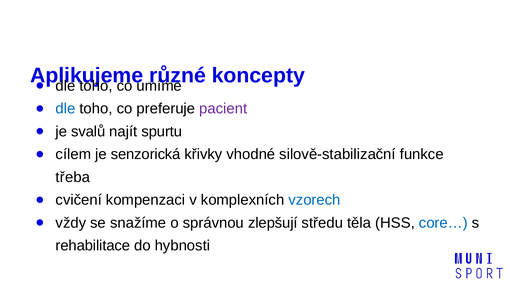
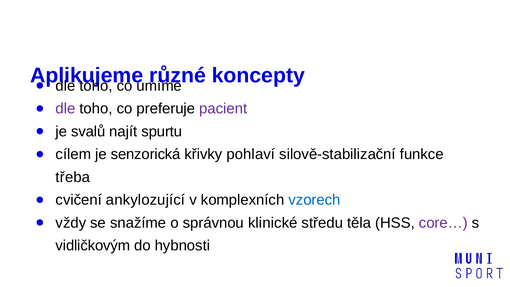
dle colour: blue -> purple (66, 109)
vhodné: vhodné -> pohlaví (251, 154)
kompenzaci: kompenzaci -> ankylozující (146, 200)
zlepšují: zlepšují -> klinické (273, 223)
core… colour: blue -> purple (443, 223)
rehabilitace: rehabilitace -> vidličkovým (93, 246)
